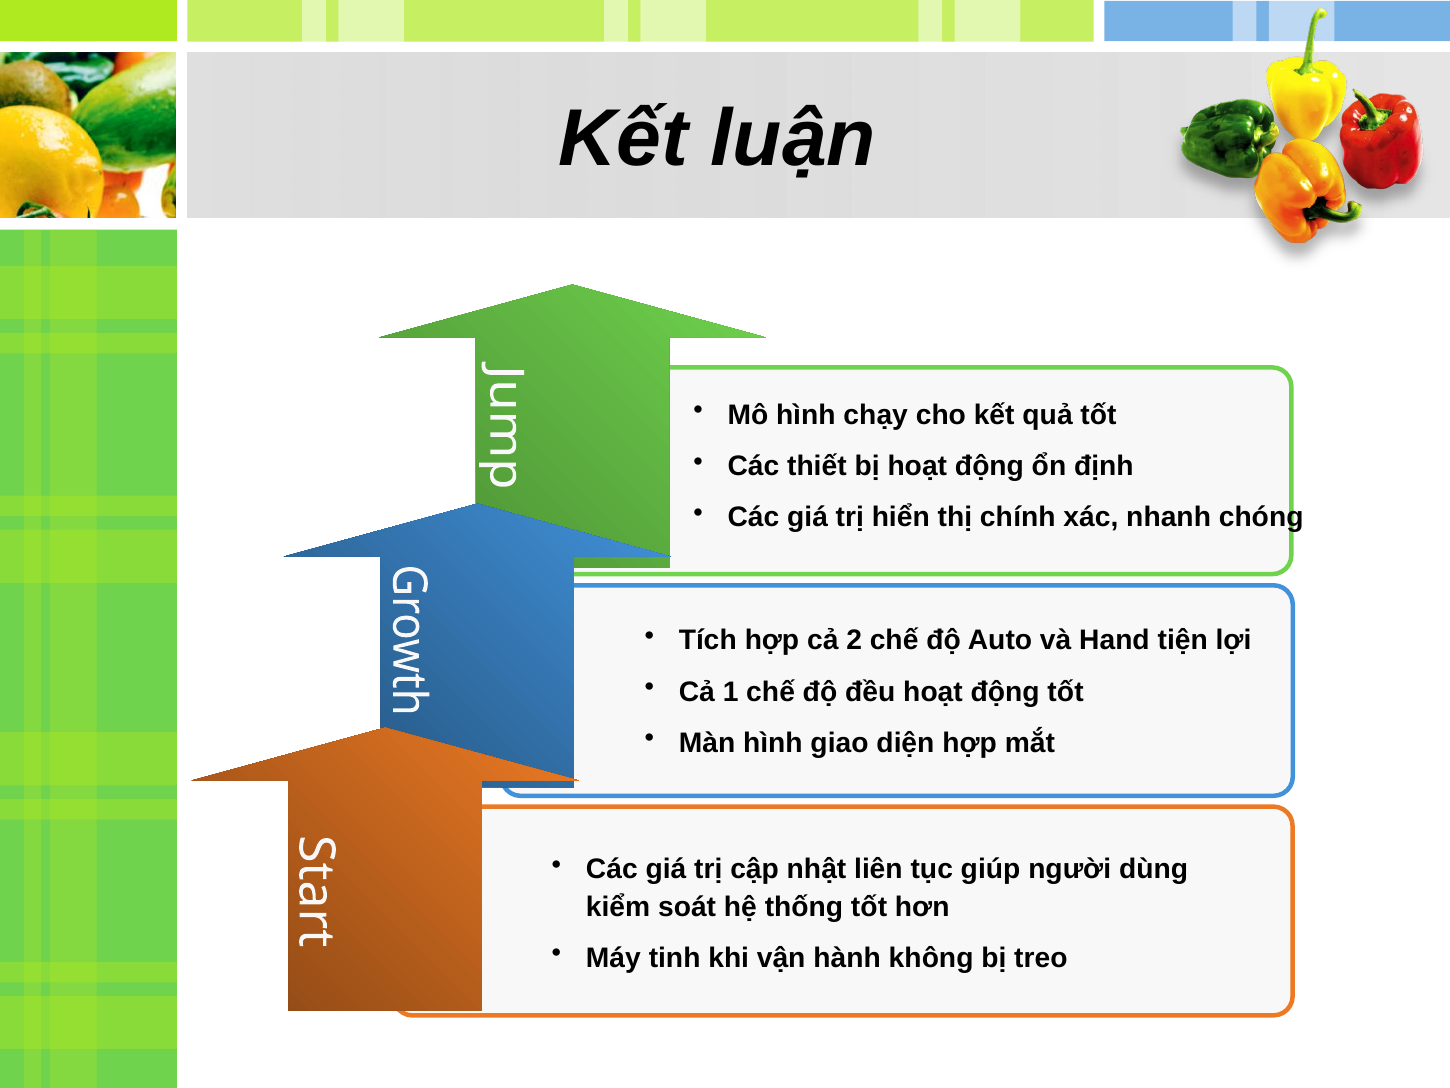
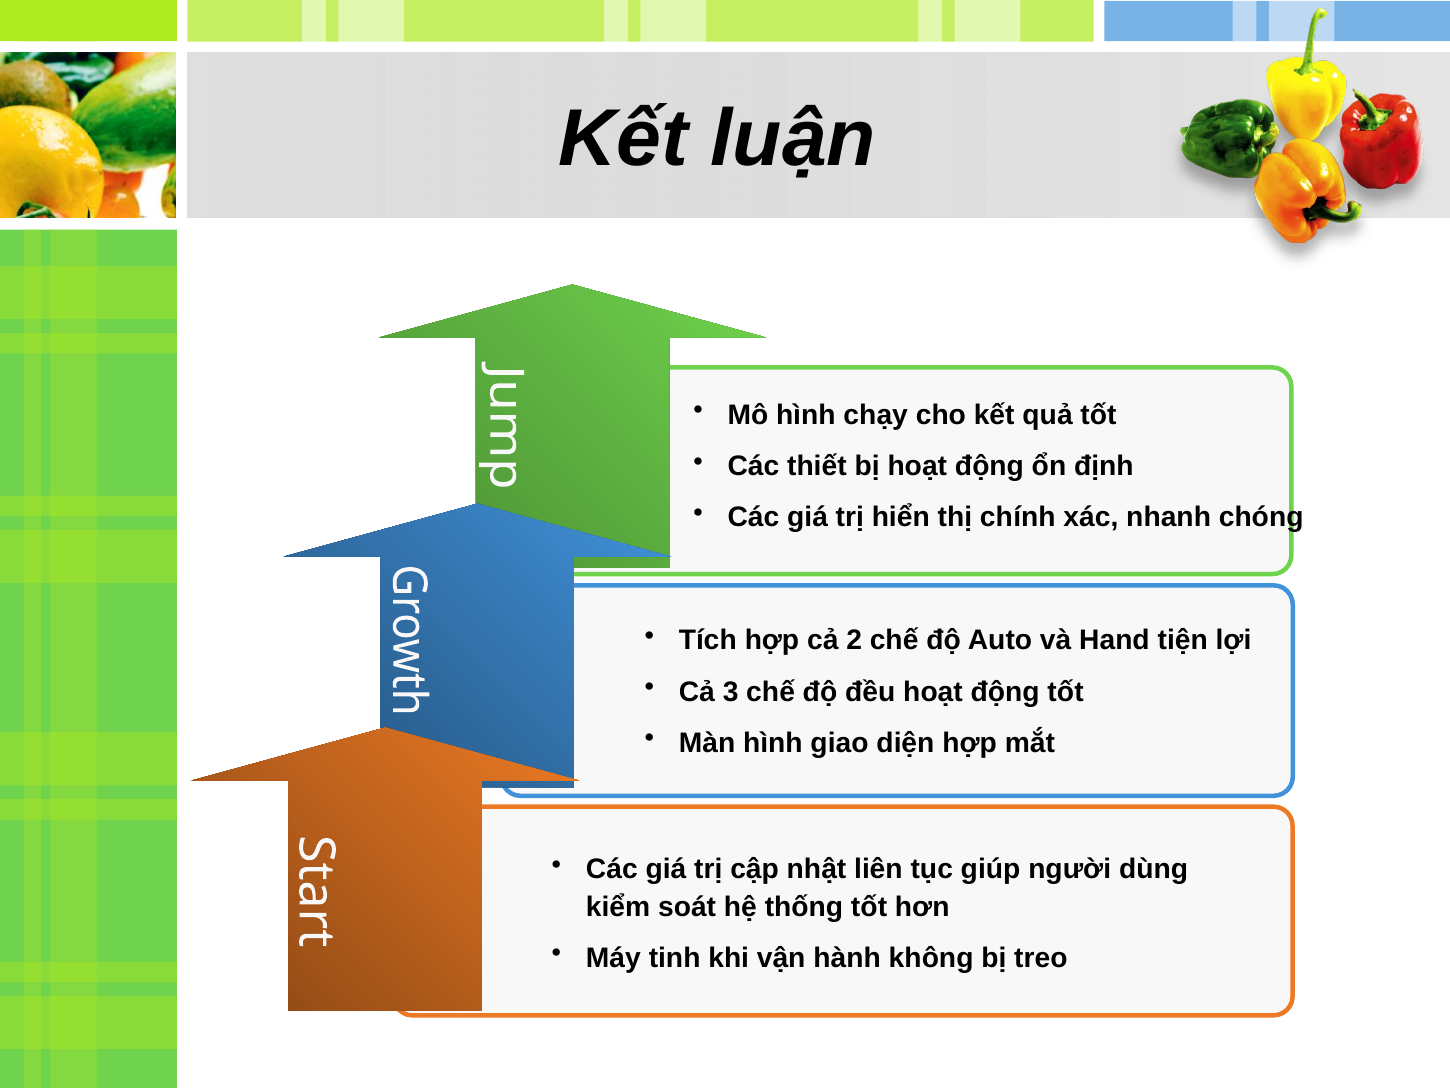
1: 1 -> 3 (731, 691)
